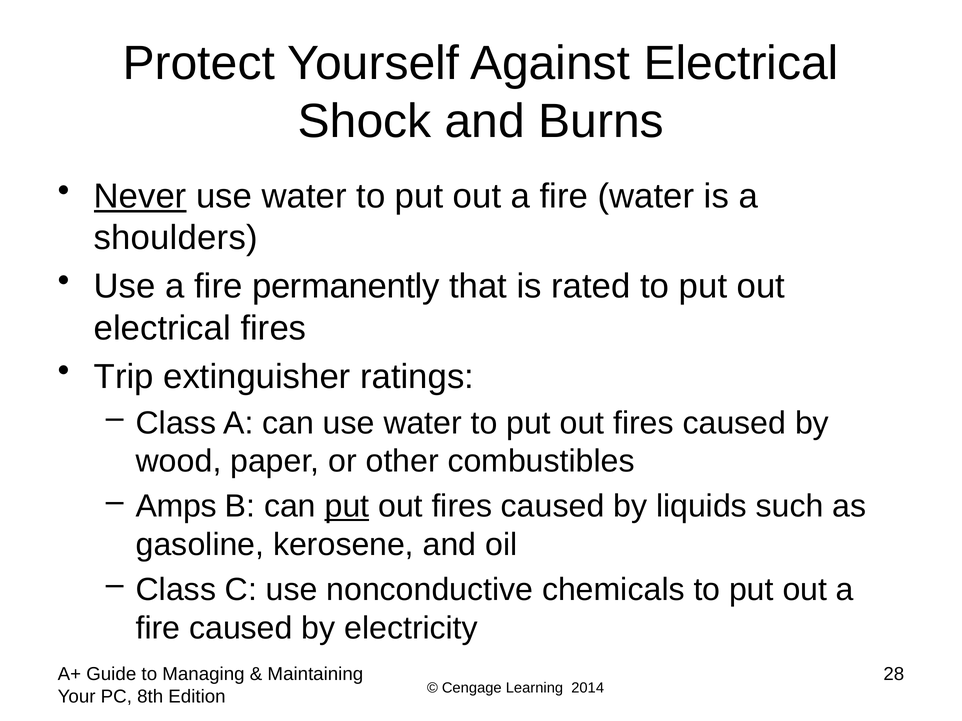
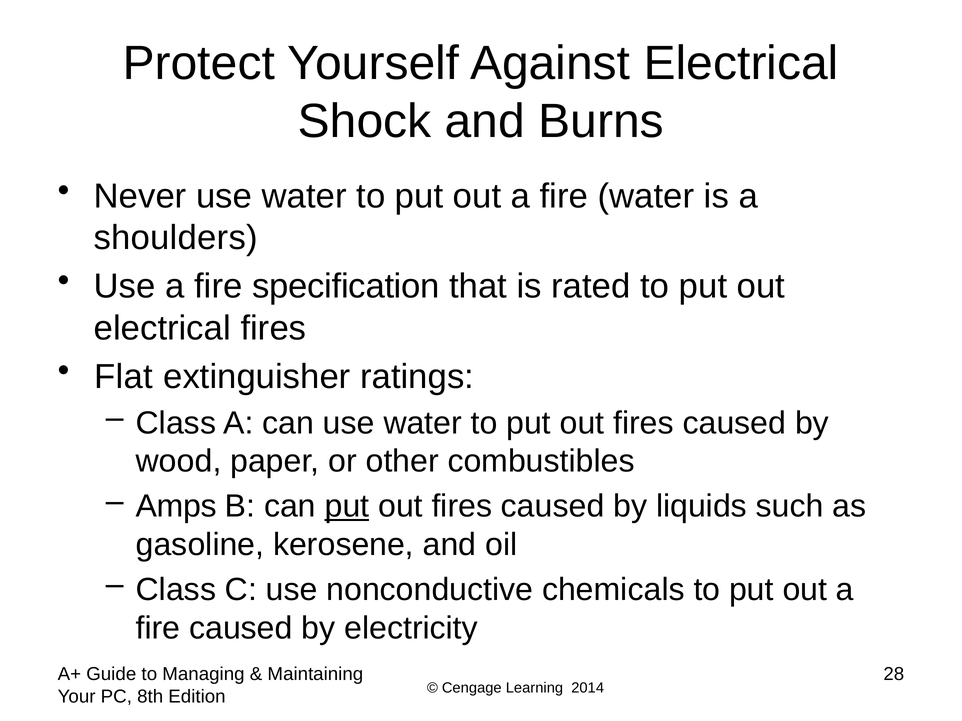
Never underline: present -> none (140, 196)
permanently: permanently -> specification (346, 287)
Trip: Trip -> Flat (124, 377)
